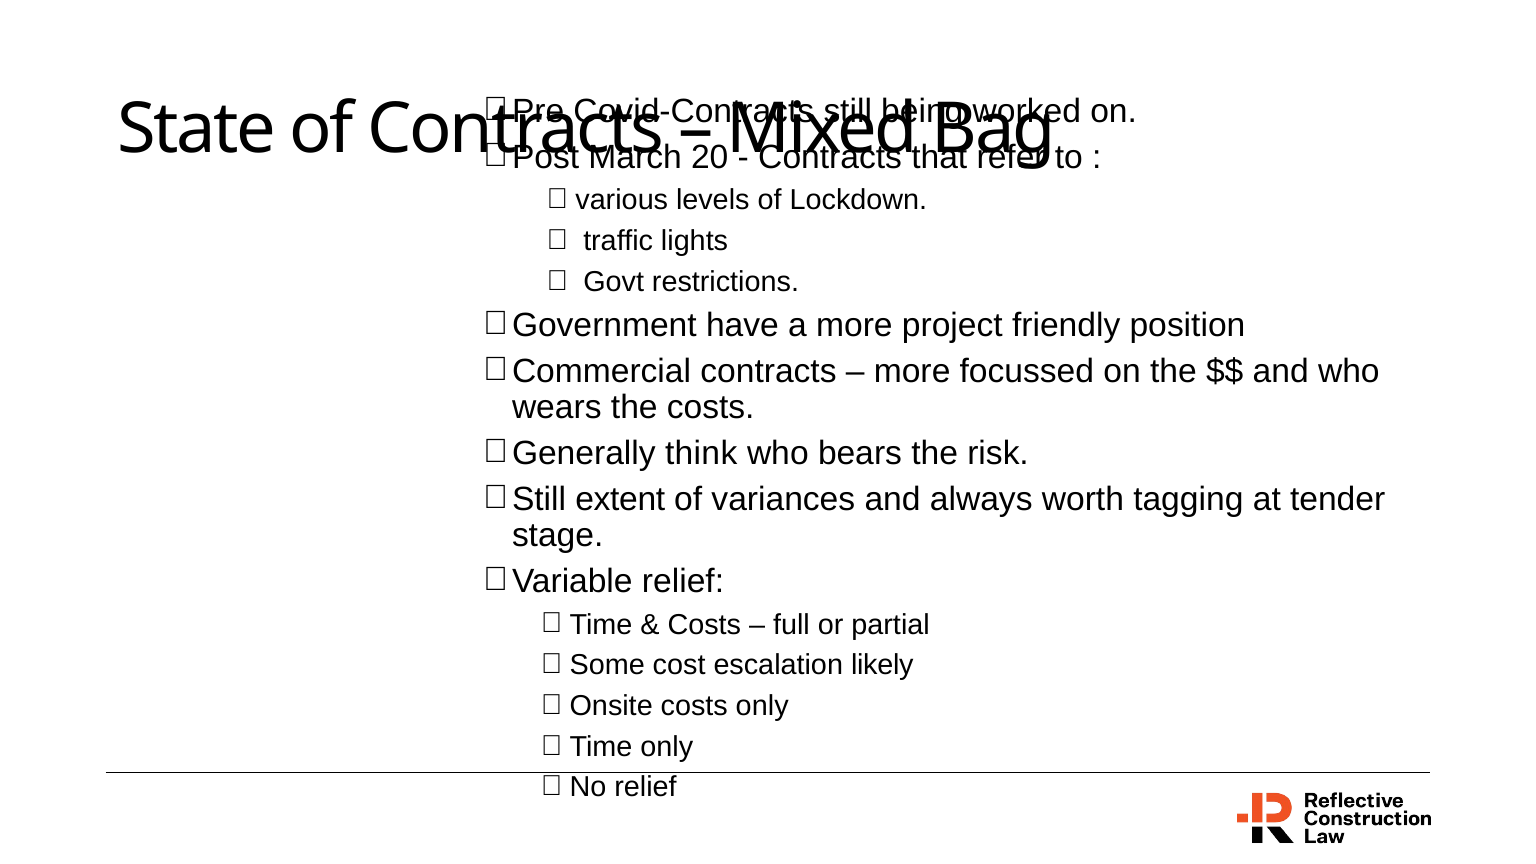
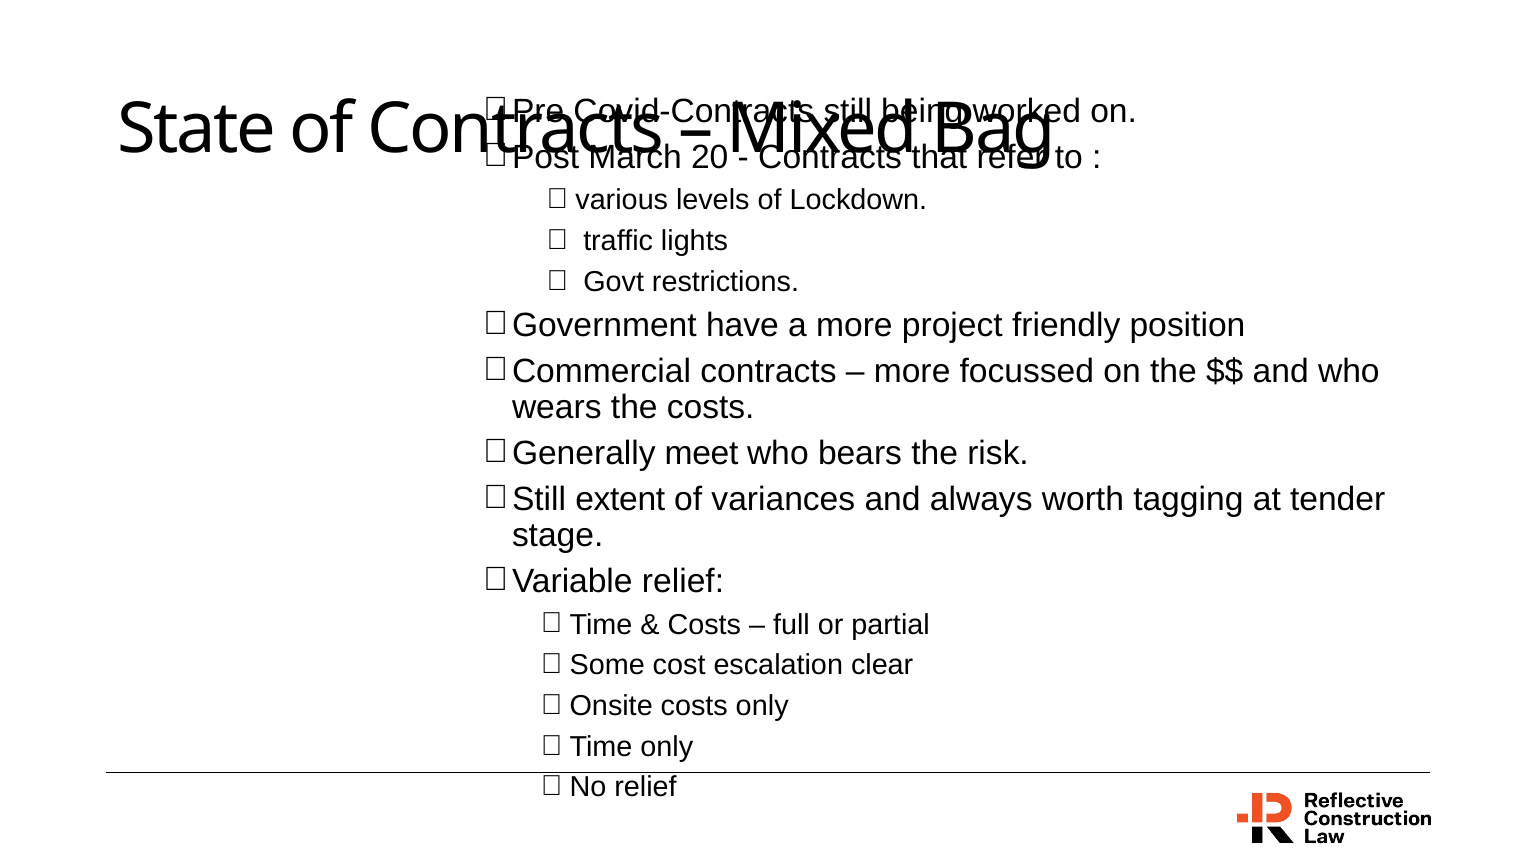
think: think -> meet (702, 453)
likely: likely -> clear (882, 665)
